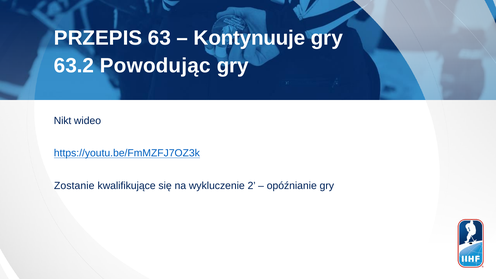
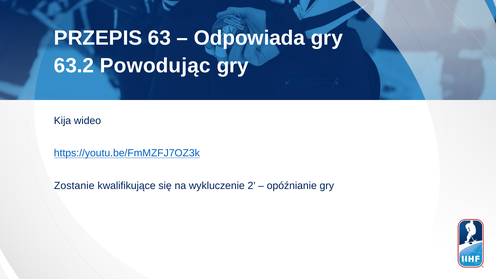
Kontynuuje: Kontynuuje -> Odpowiada (249, 38)
Nikt: Nikt -> Kija (63, 121)
